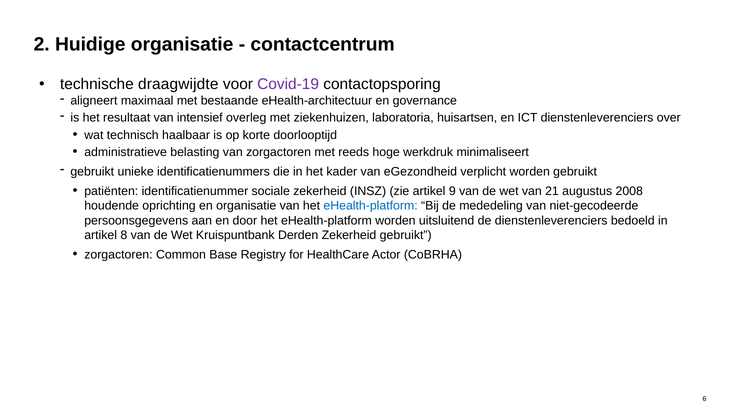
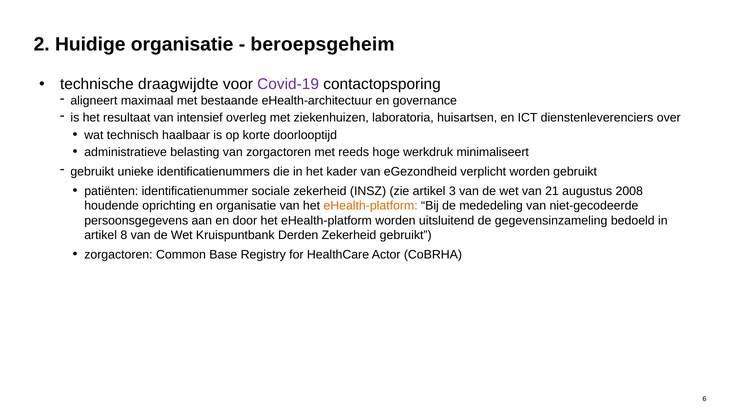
contactcentrum: contactcentrum -> beroepsgeheim (323, 45)
9: 9 -> 3 (452, 191)
eHealth-platform colour: blue -> orange (371, 206)
de dienstenleverenciers: dienstenleverenciers -> gegevensinzameling (551, 221)
